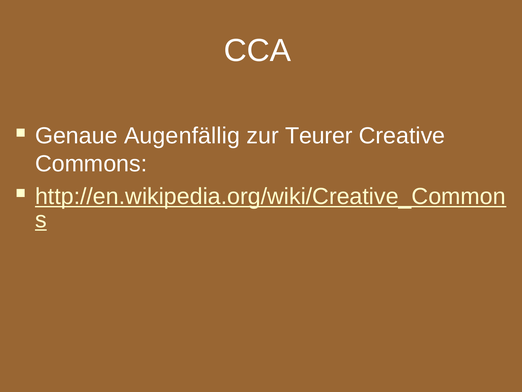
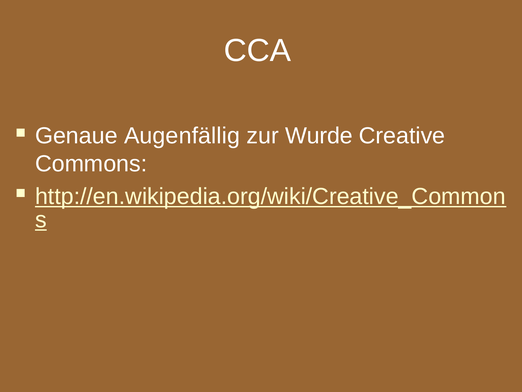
Teurer: Teurer -> Wurde (319, 136)
